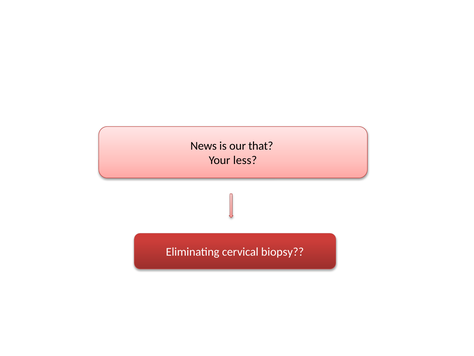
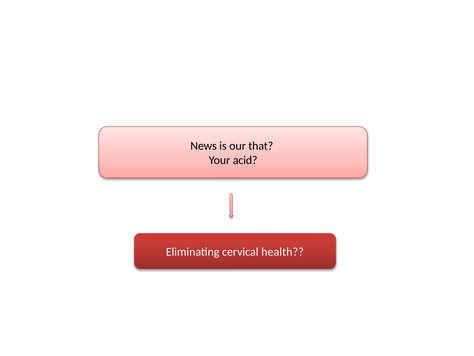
less: less -> acid (245, 160)
biopsy: biopsy -> health (282, 252)
